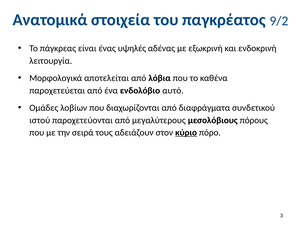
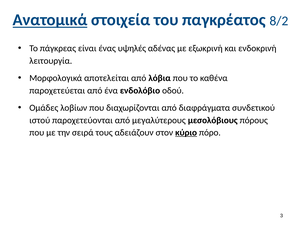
Ανατομικά underline: none -> present (50, 20)
9/2: 9/2 -> 8/2 (279, 21)
αυτό: αυτό -> οδού (173, 90)
